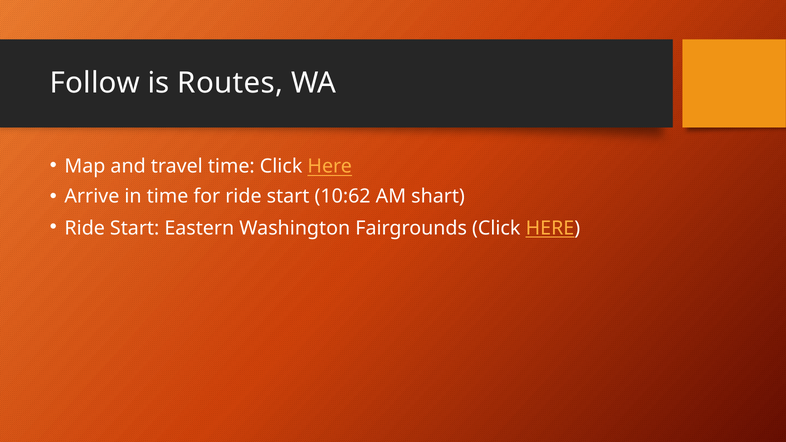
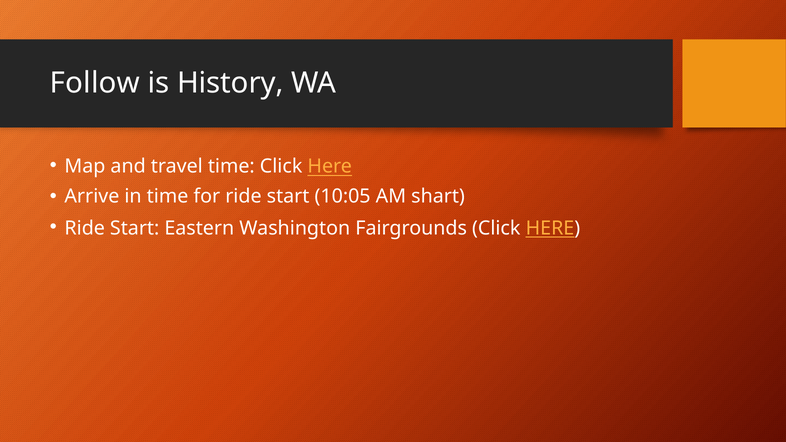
Routes: Routes -> History (230, 83)
10:62: 10:62 -> 10:05 (343, 196)
